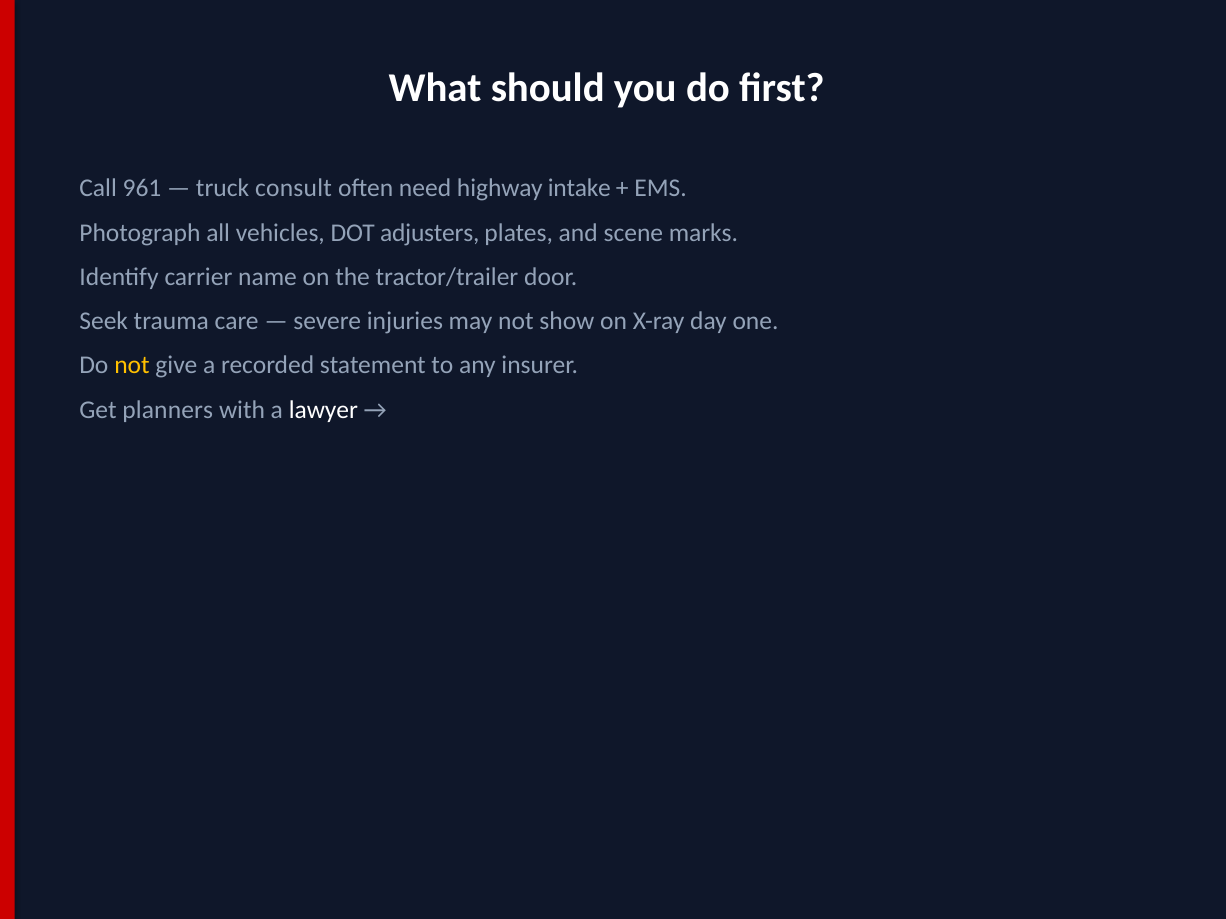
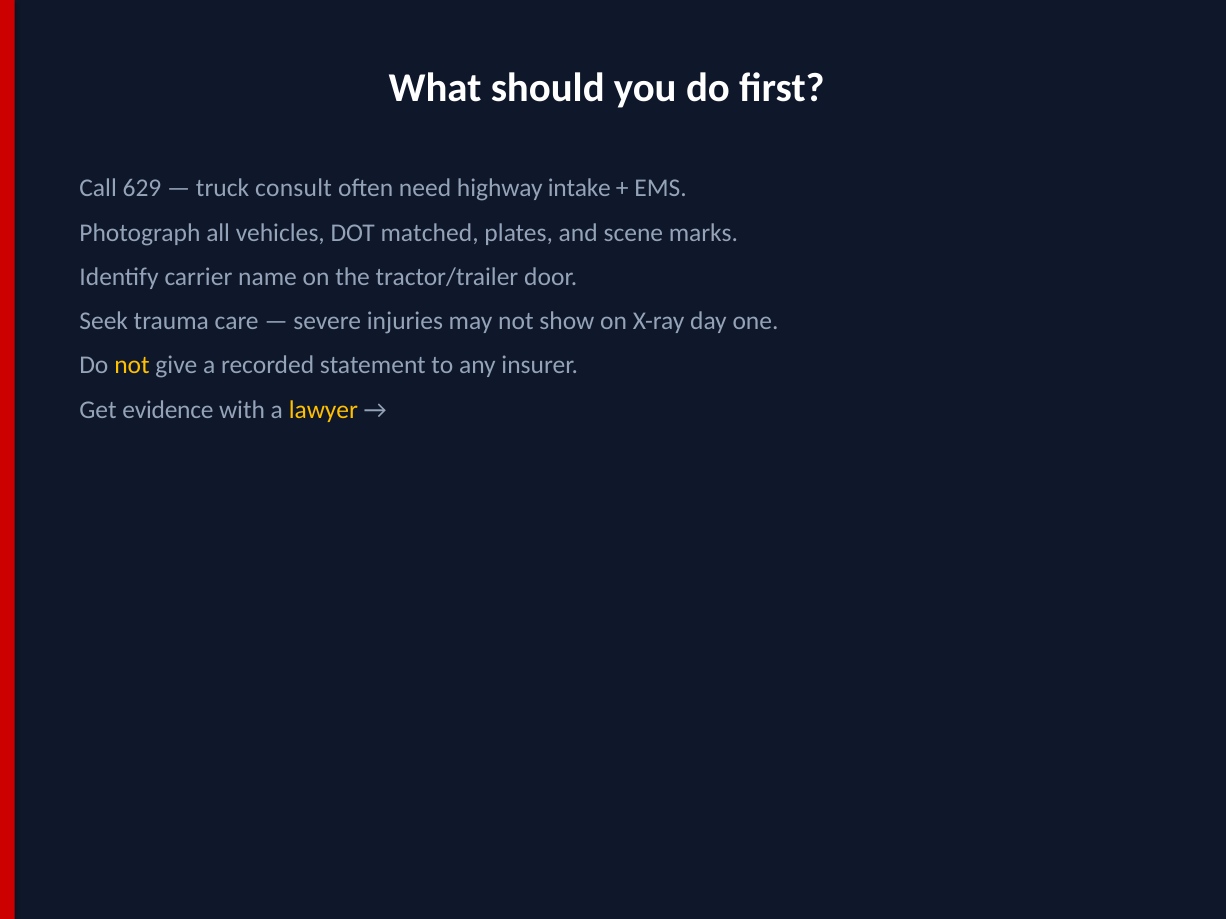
961: 961 -> 629 (142, 189)
adjusters: adjusters -> matched (430, 233)
planners: planners -> evidence (168, 410)
lawyer colour: white -> yellow (323, 410)
